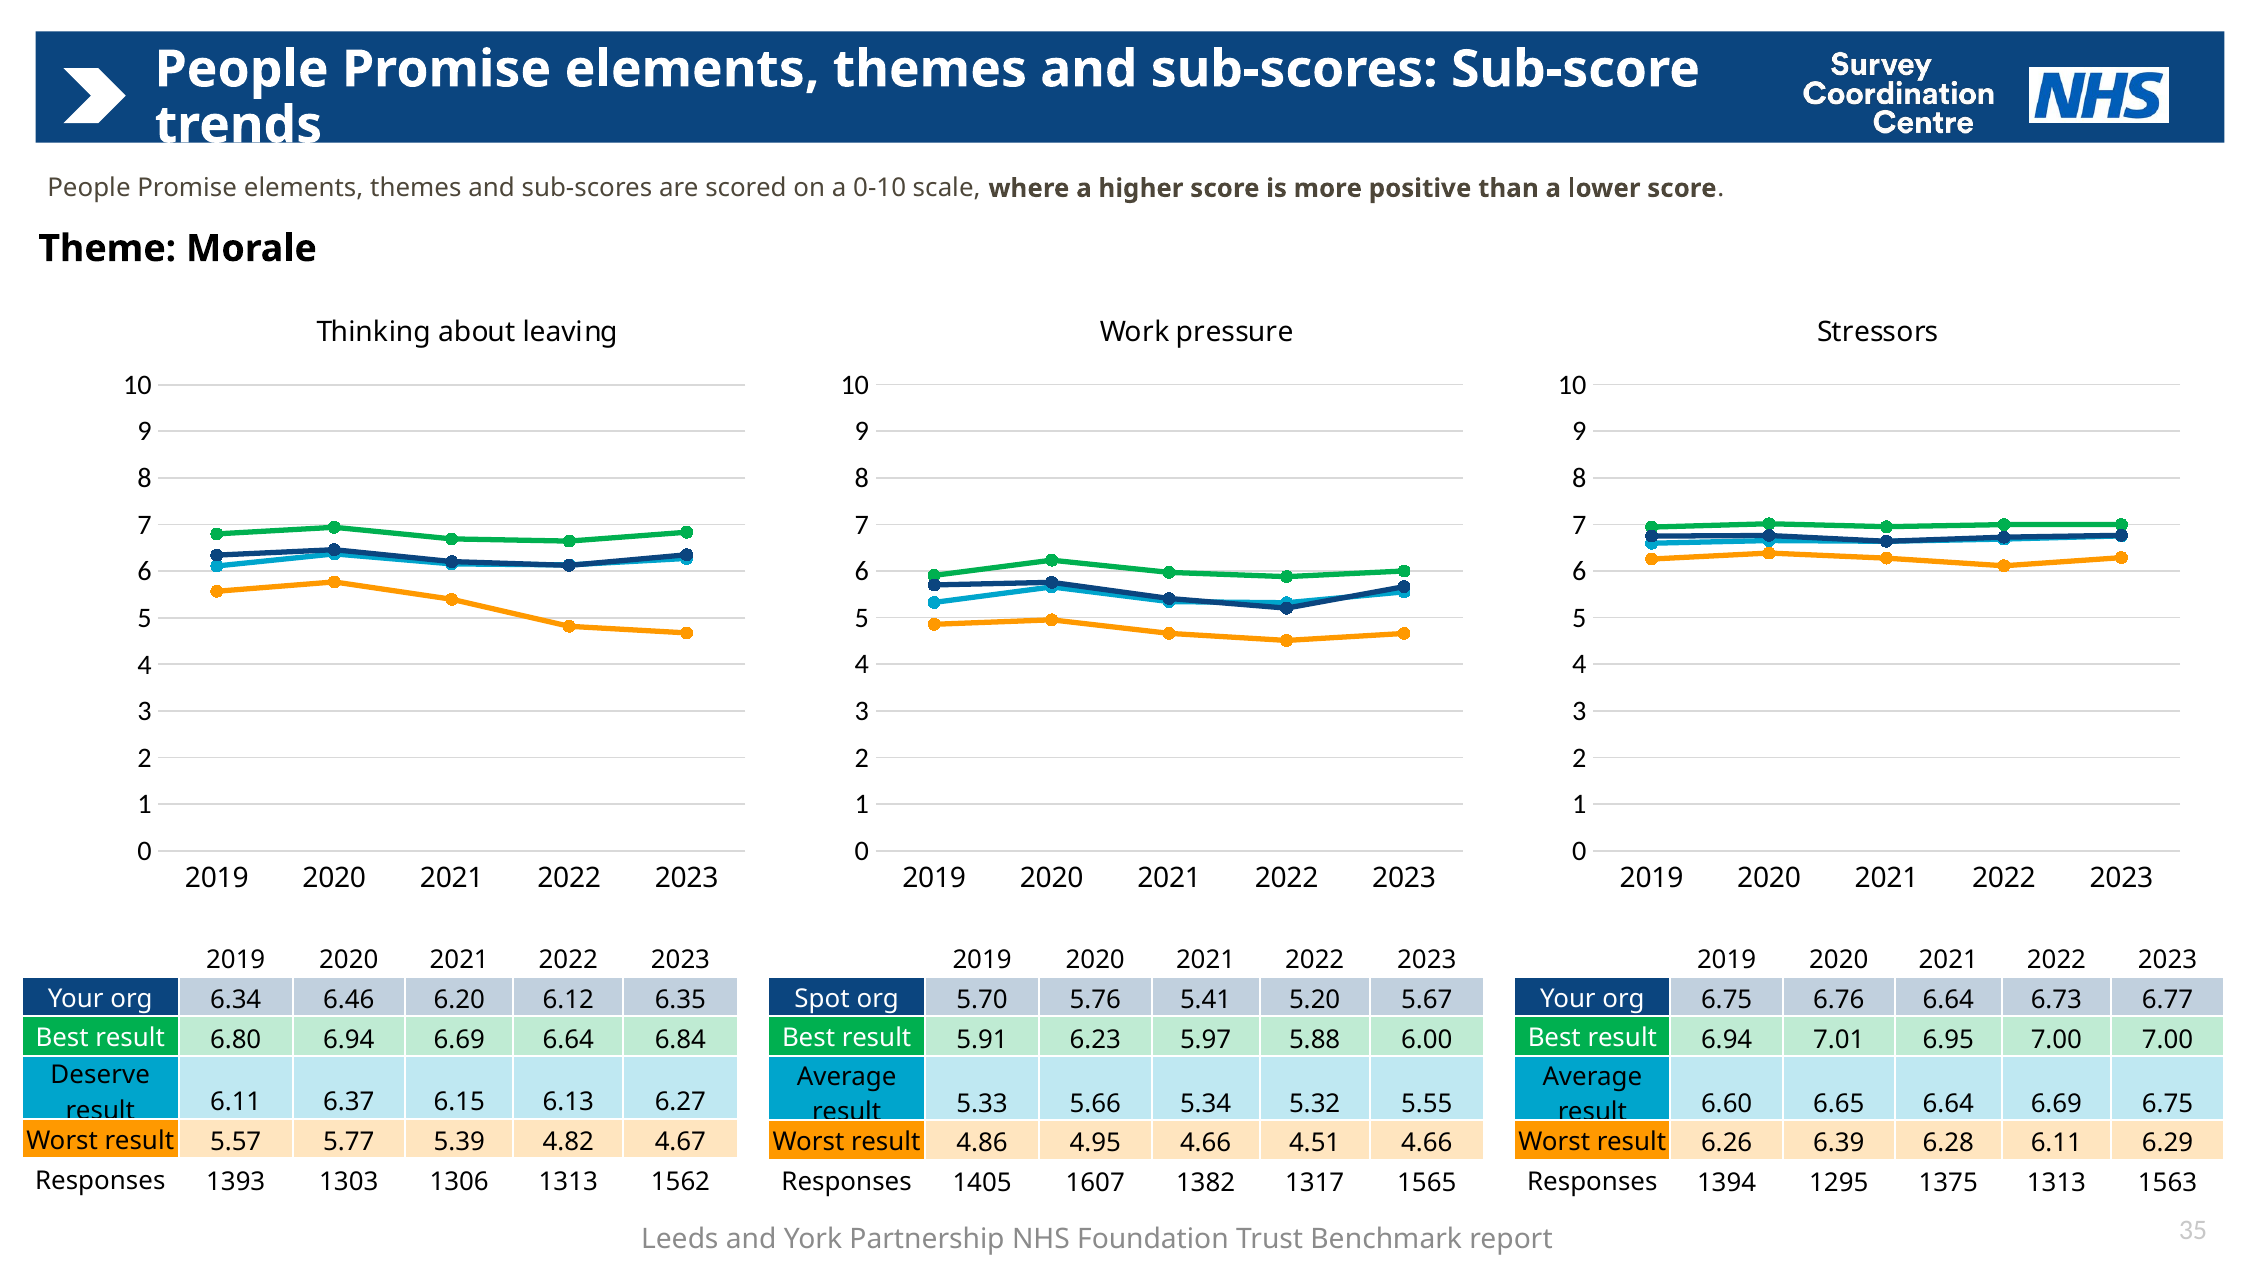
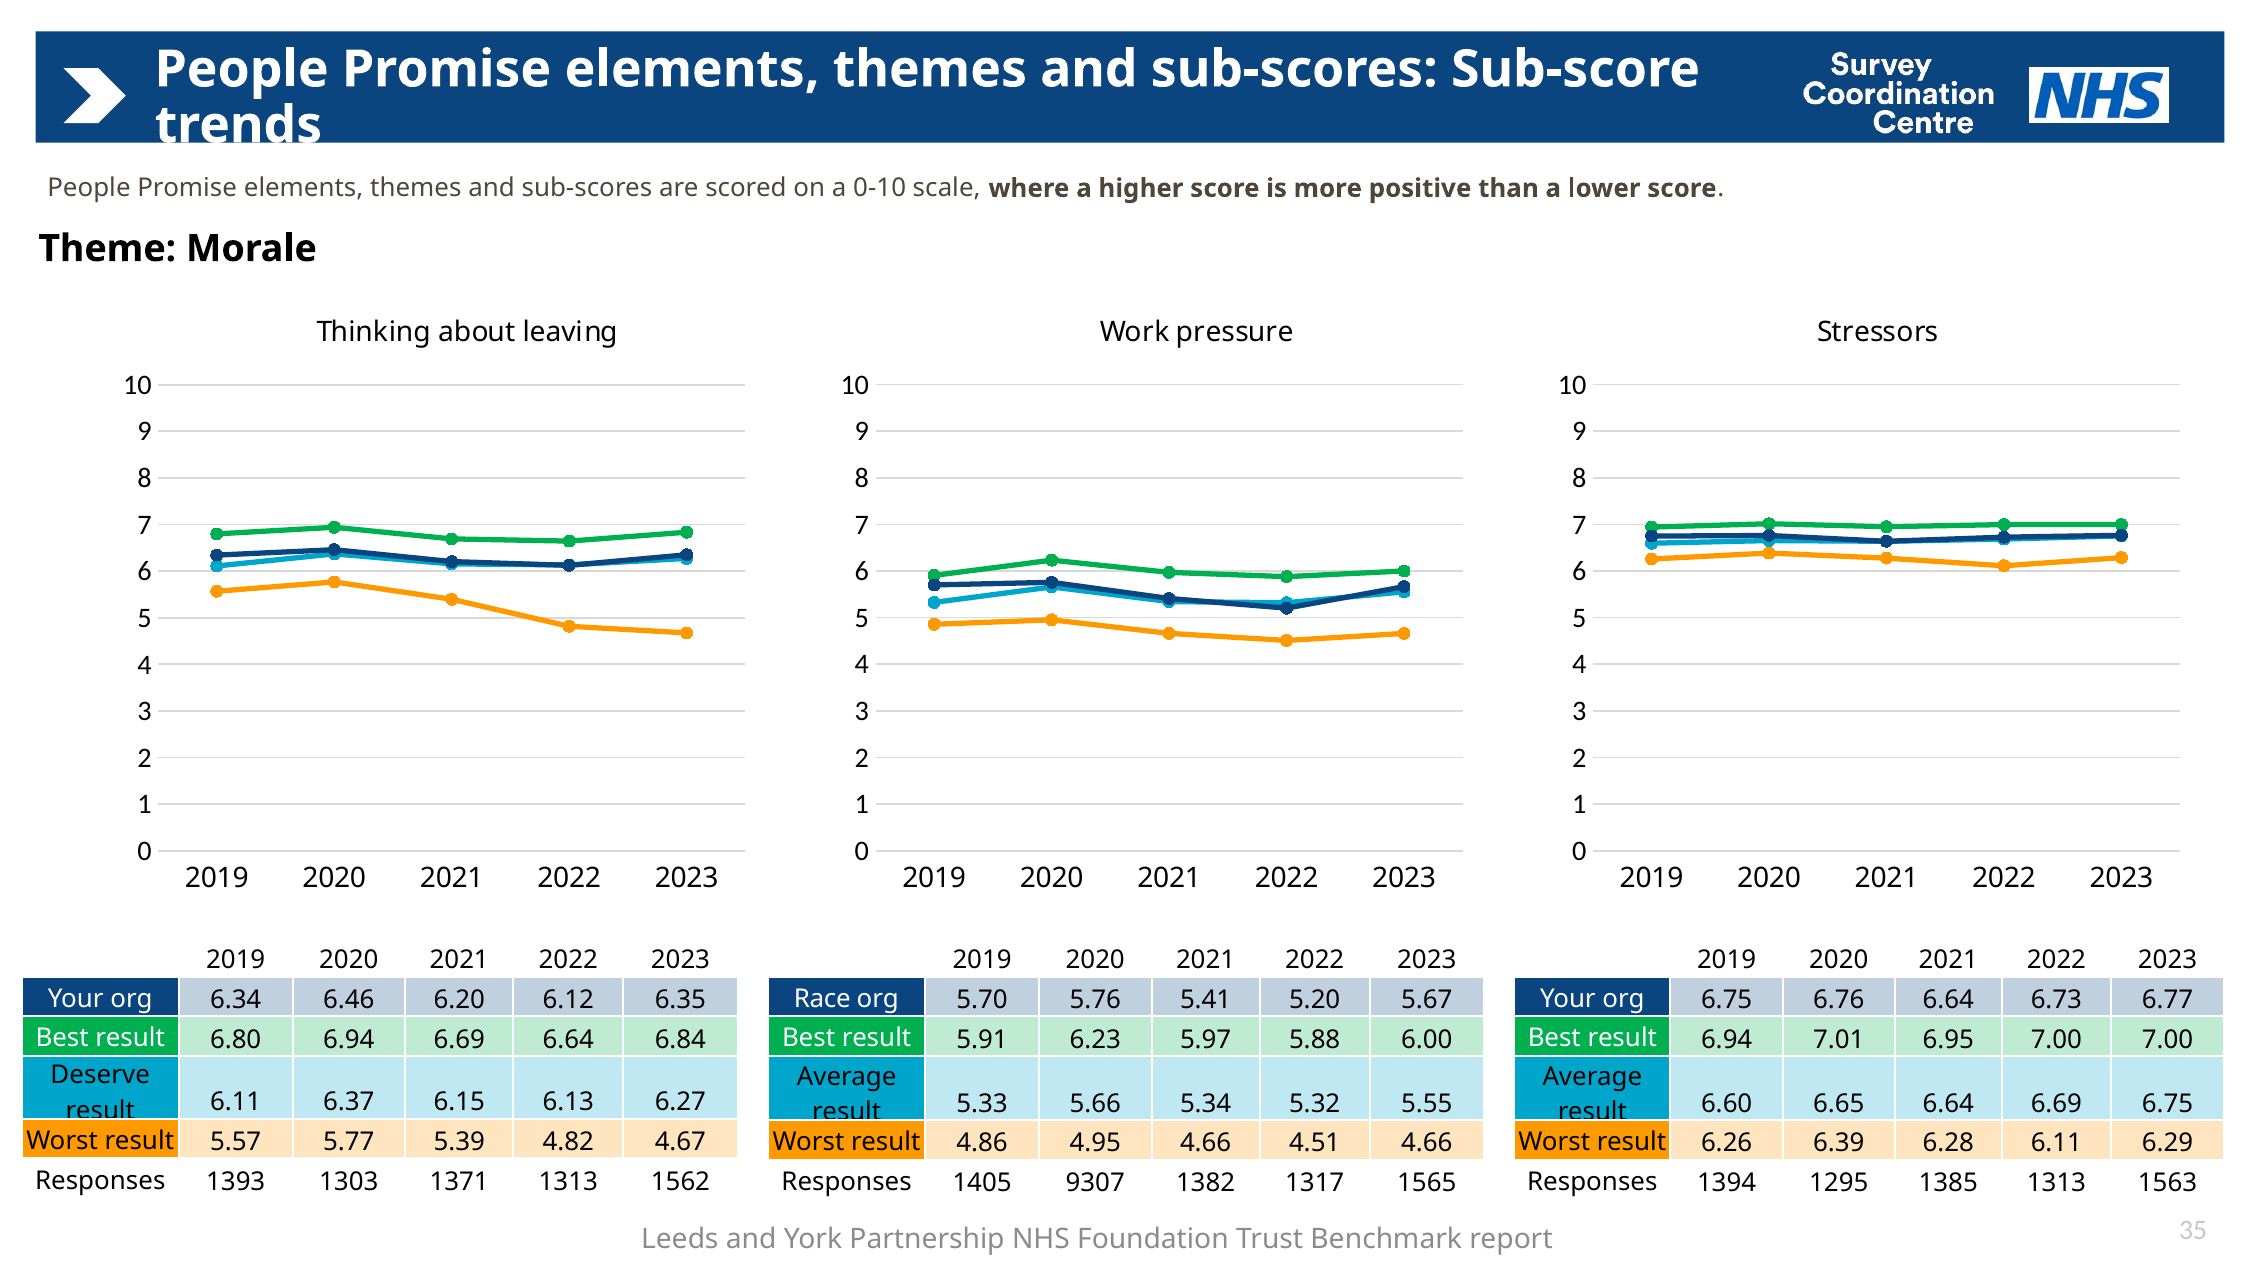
Spot: Spot -> Race (822, 999)
1306: 1306 -> 1371 (459, 1182)
1607: 1607 -> 9307 (1095, 1184)
1375: 1375 -> 1385 (1948, 1184)
